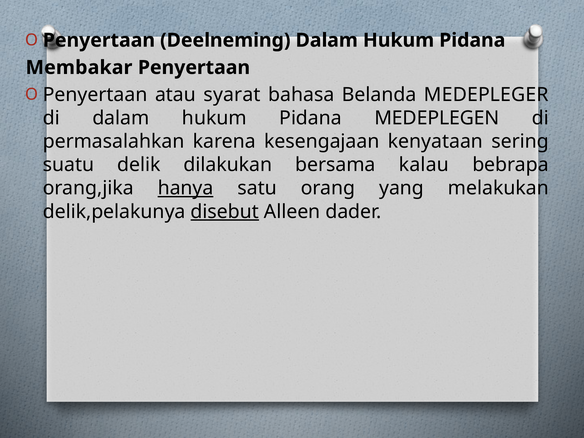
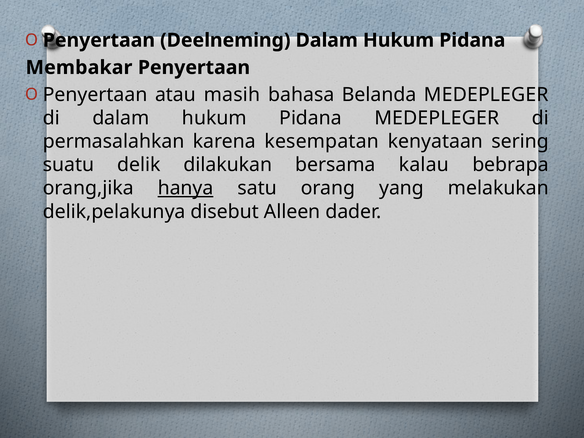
syarat: syarat -> masih (232, 95)
Pidana MEDEPLEGEN: MEDEPLEGEN -> MEDEPLEGER (437, 118)
kesengajaan: kesengajaan -> kesempatan (322, 142)
disebut underline: present -> none (225, 212)
